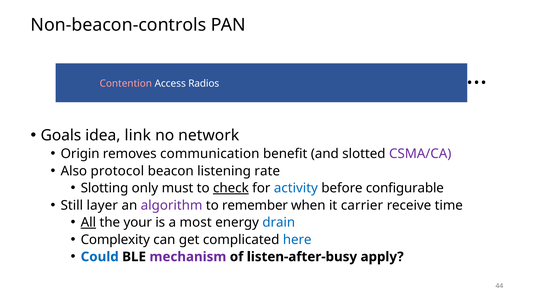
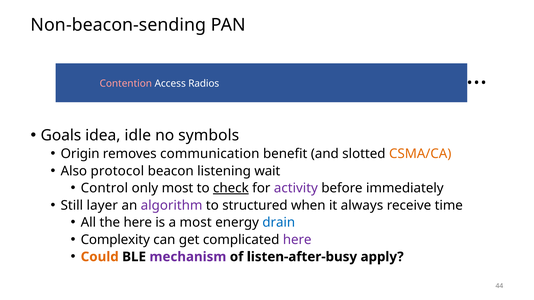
Non-beacon-controls: Non-beacon-controls -> Non-beacon-sending (118, 25)
link: link -> idle (138, 136)
network: network -> symbols (209, 136)
CSMA/CA colour: purple -> orange (420, 154)
rate: rate -> wait (267, 171)
Slotting: Slotting -> Control (104, 188)
only must: must -> most (177, 188)
activity colour: blue -> purple (296, 188)
configurable: configurable -> immediately (405, 188)
remember: remember -> structured (255, 206)
carrier: carrier -> always (362, 206)
All underline: present -> none (88, 223)
the your: your -> here (138, 223)
here colour: blue -> purple (297, 240)
Could colour: blue -> orange (100, 257)
